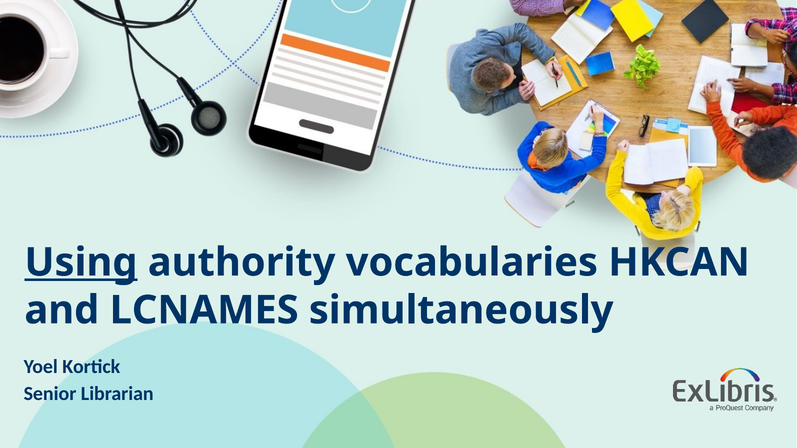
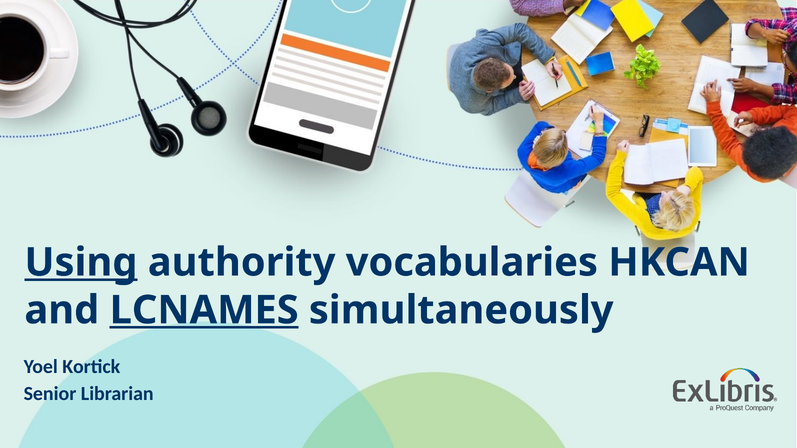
LCNAMES underline: none -> present (204, 310)
